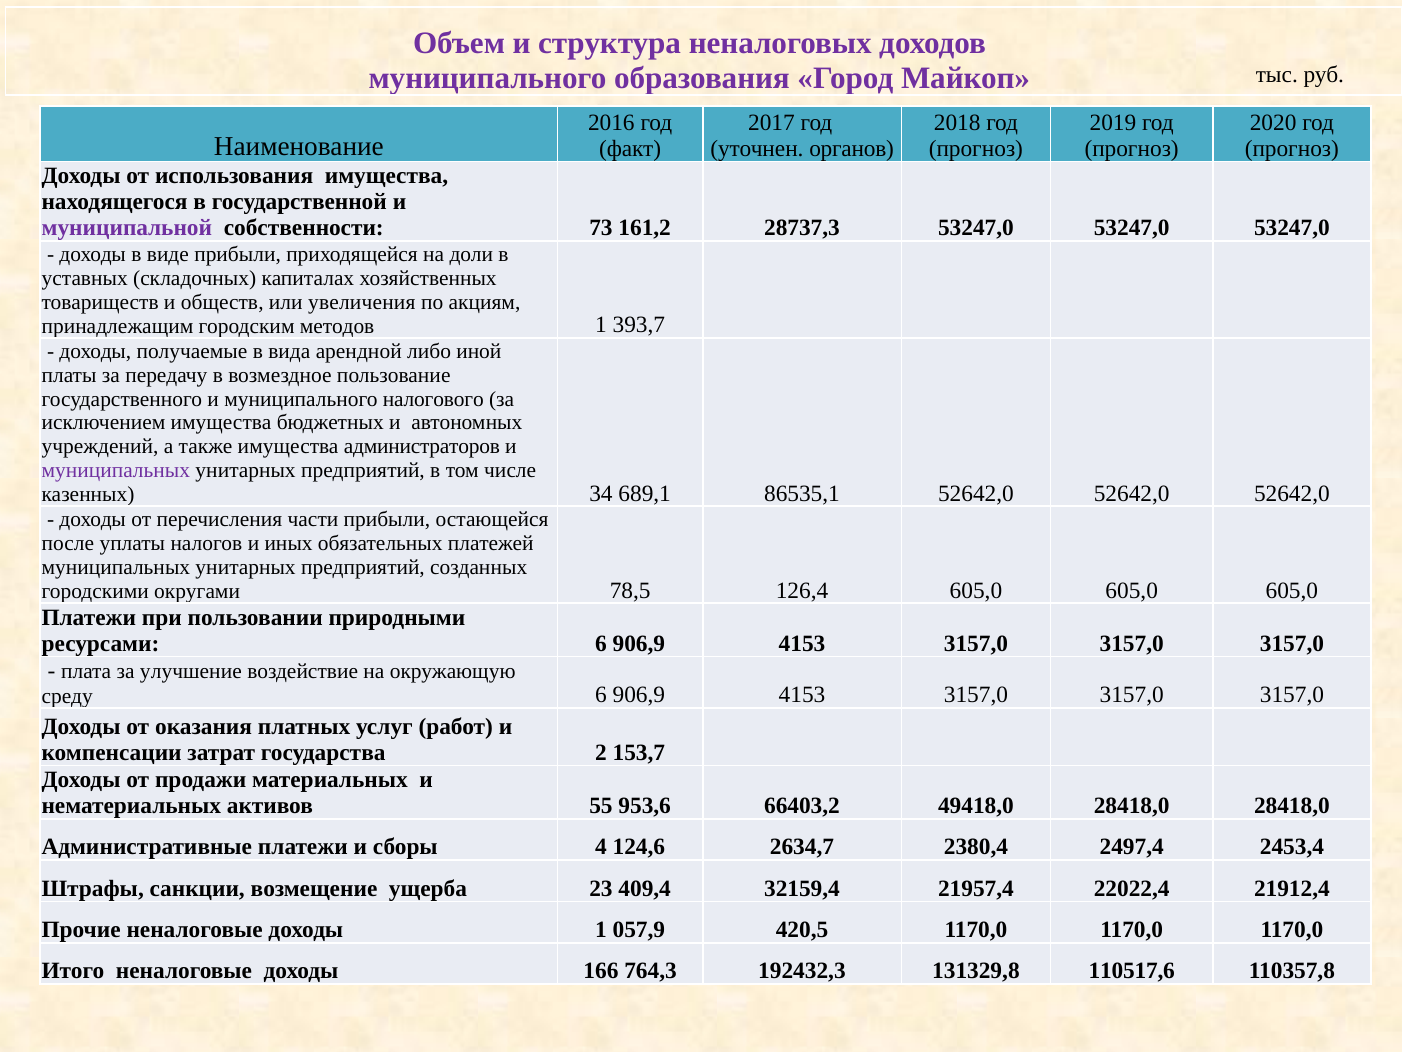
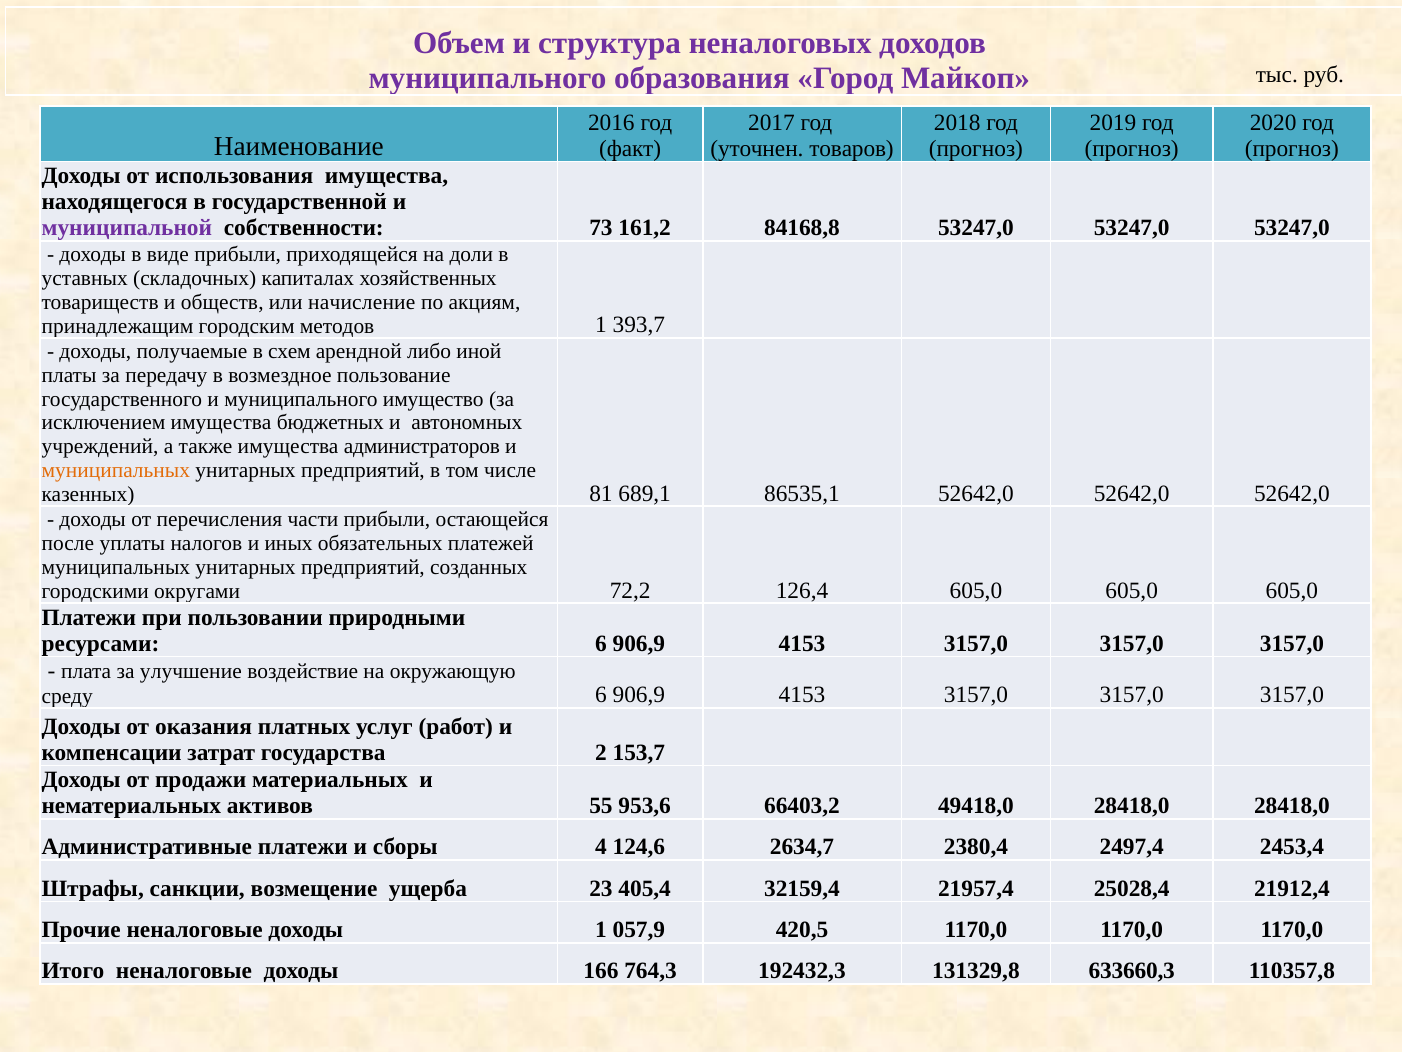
органов: органов -> товаров (852, 149)
28737,3: 28737,3 -> 84168,8 (802, 228)
увеличения: увеличения -> начисление (362, 302)
вида: вида -> схем (289, 351)
налогового: налогового -> имущество (433, 399)
муниципальных colour: purple -> orange (116, 470)
34: 34 -> 81 (601, 493)
78,5: 78,5 -> 72,2 (630, 590)
409,4: 409,4 -> 405,4 (645, 888)
22022,4: 22022,4 -> 25028,4 (1132, 888)
110517,6: 110517,6 -> 633660,3 (1132, 971)
